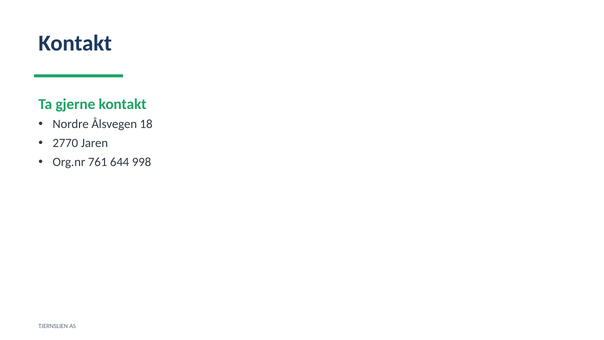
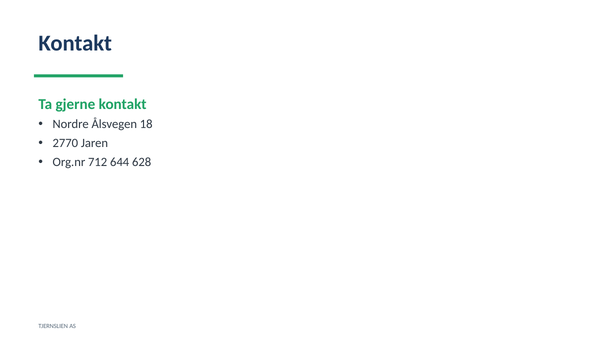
761: 761 -> 712 (98, 162)
998: 998 -> 628 (142, 162)
